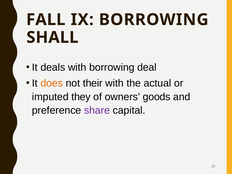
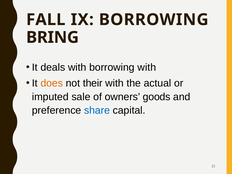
SHALL: SHALL -> BRING (53, 37)
borrowing deal: deal -> with (147, 67)
they: they -> sale (81, 97)
share colour: purple -> blue (97, 110)
